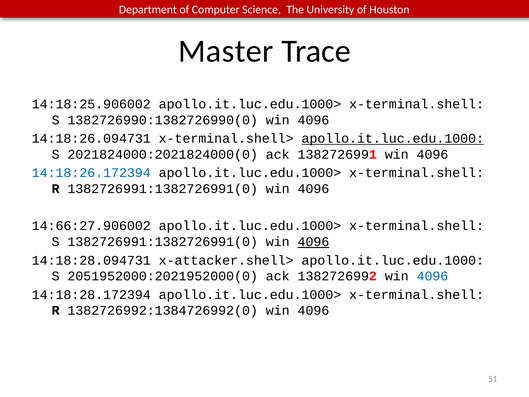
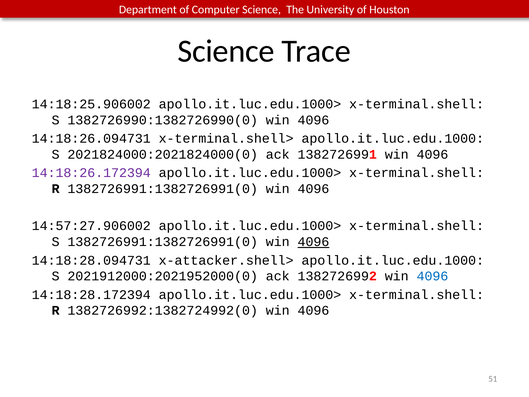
Master: Master -> Science (226, 51)
apollo.it.luc.edu.1000 underline: present -> none (393, 138)
14:18:26.172394 colour: blue -> purple (91, 173)
14:66:27.906002: 14:66:27.906002 -> 14:57:27.906002 (91, 226)
2051952000:2021952000(0: 2051952000:2021952000(0 -> 2021912000:2021952000(0 (163, 276)
1382726992:1384726992(0: 1382726992:1384726992(0 -> 1382726992:1382724992(0 (163, 310)
